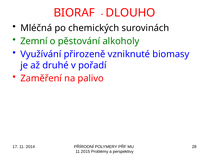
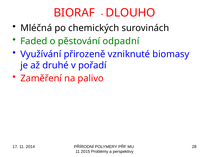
Zemní: Zemní -> Faded (34, 41)
alkoholy: alkoholy -> odpadní (121, 41)
